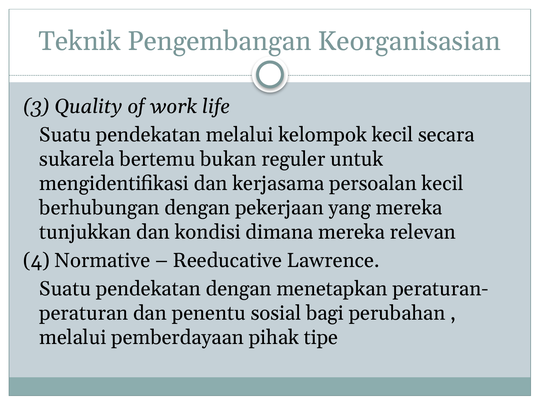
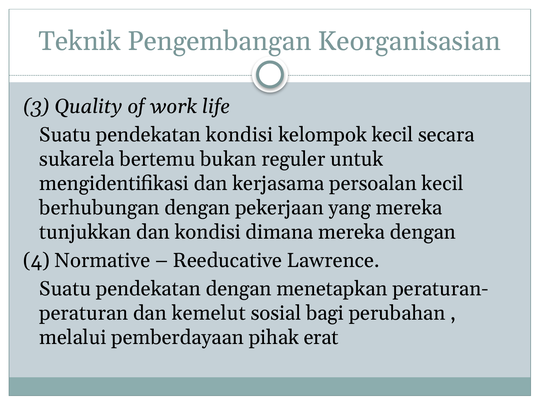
pendekatan melalui: melalui -> kondisi (240, 135)
mereka relevan: relevan -> dengan (423, 232)
penentu: penentu -> kemelut (209, 313)
tipe: tipe -> erat (321, 337)
